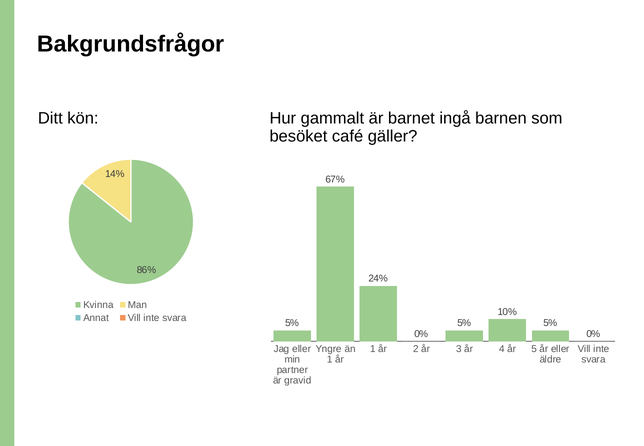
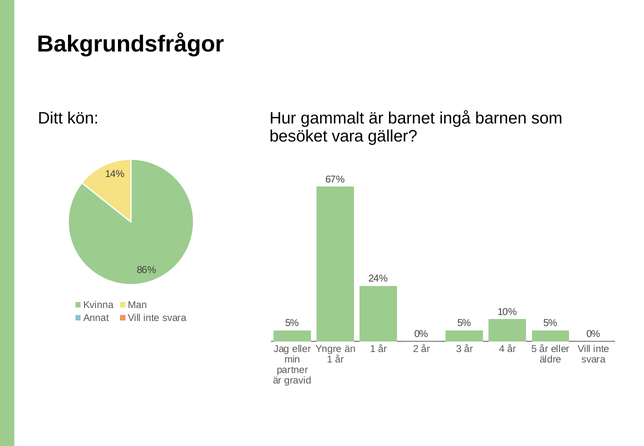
café: café -> vara (348, 136)
